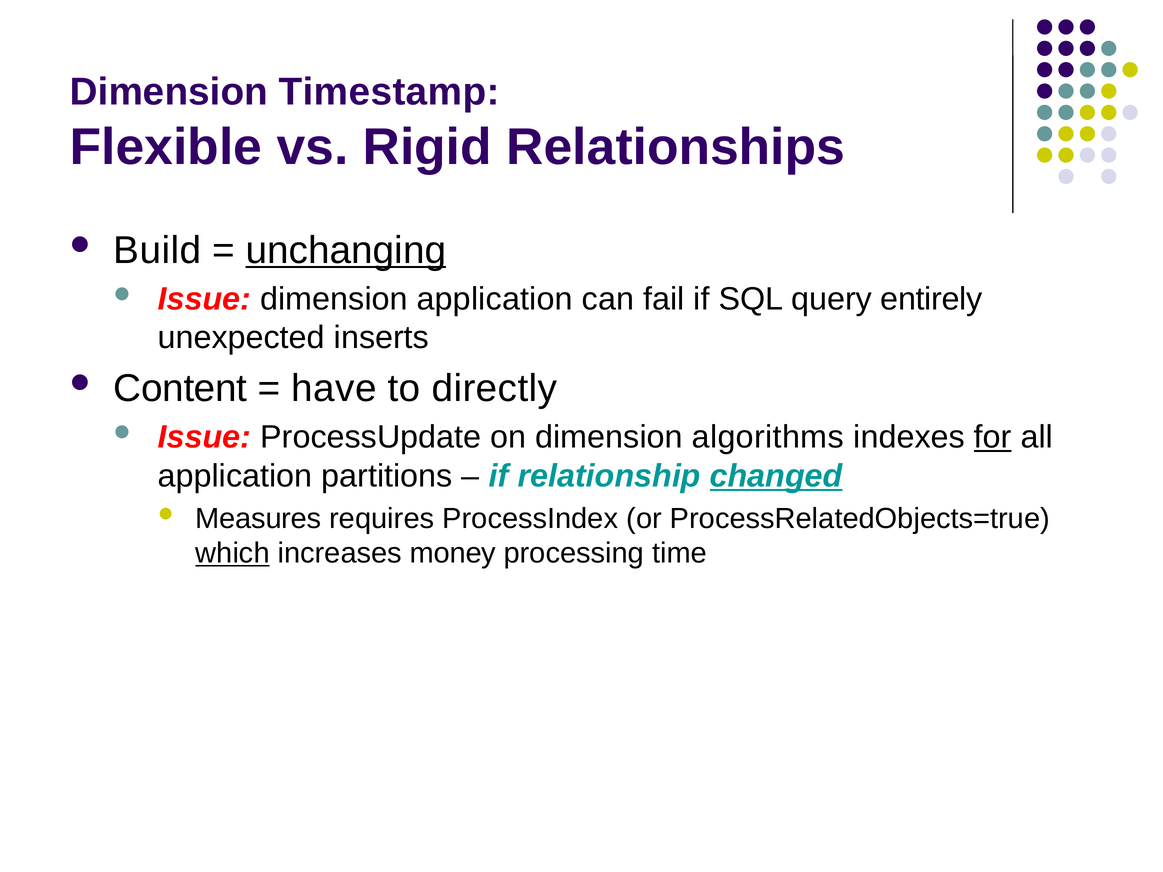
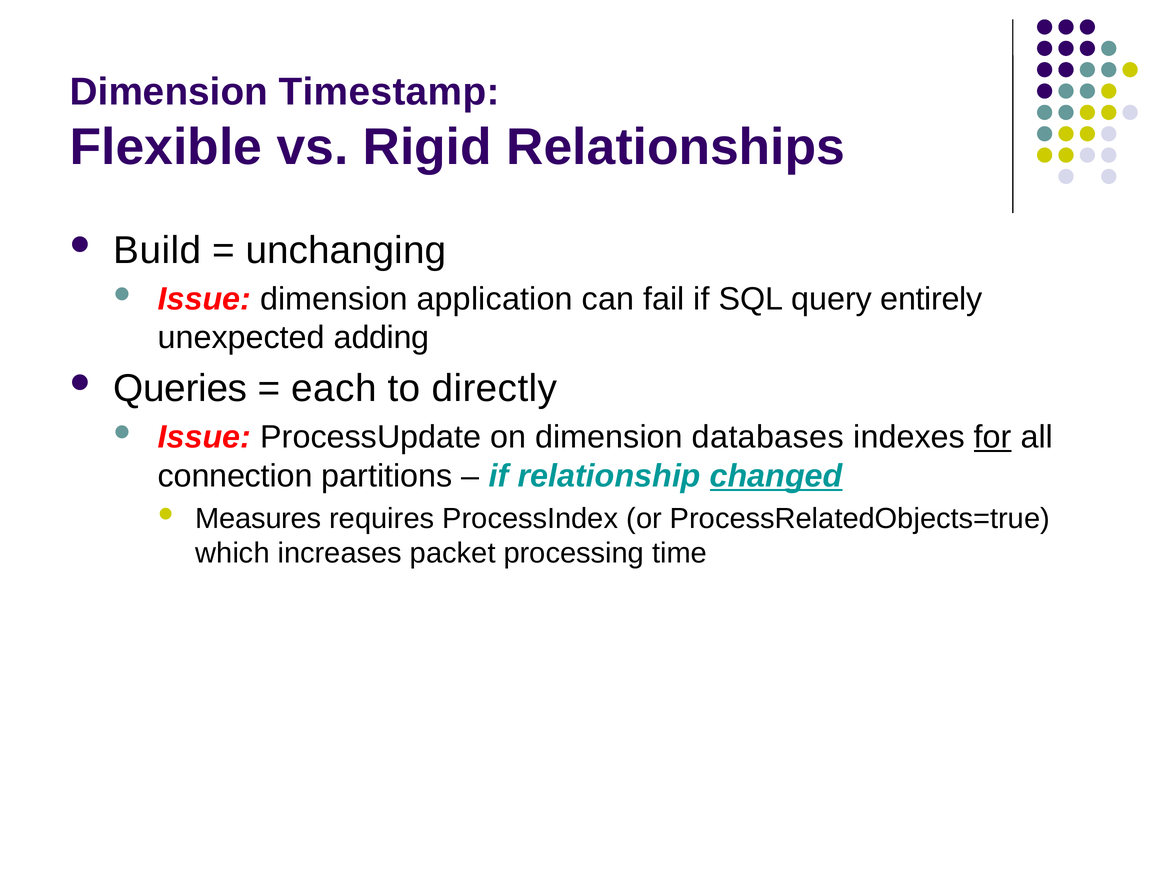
unchanging underline: present -> none (346, 250)
inserts: inserts -> adding (382, 338)
Content: Content -> Queries (180, 389)
have: have -> each (334, 389)
algorithms: algorithms -> databases (768, 437)
application: application -> connection (235, 476)
which underline: present -> none (233, 553)
money: money -> packet (453, 553)
